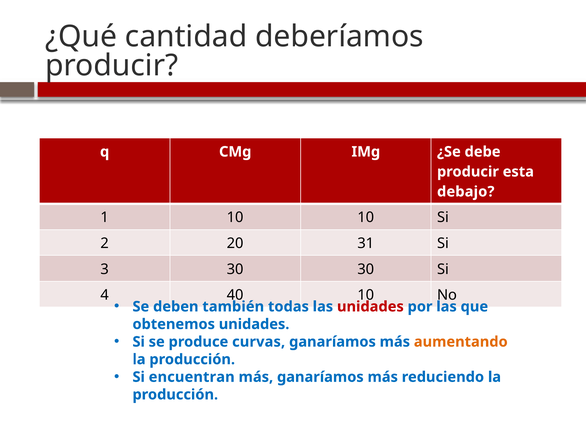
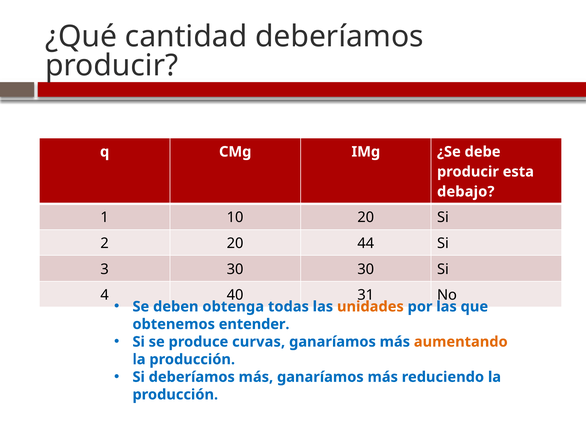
10 10: 10 -> 20 (366, 217)
31: 31 -> 44 (366, 243)
40 10: 10 -> 31 (366, 295)
también: también -> obtenga (233, 306)
unidades colour: red -> orange (370, 306)
obtenemos unidades: unidades -> entender (254, 324)
Si encuentran: encuentran -> deberíamos (192, 377)
